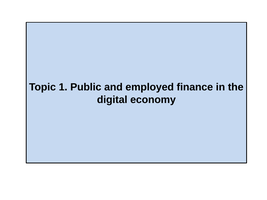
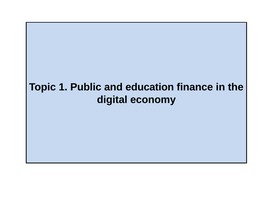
employed: employed -> education (150, 87)
